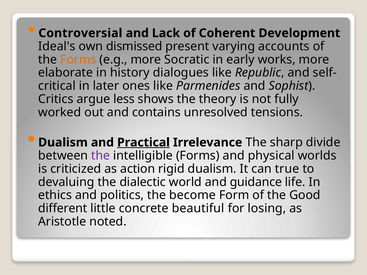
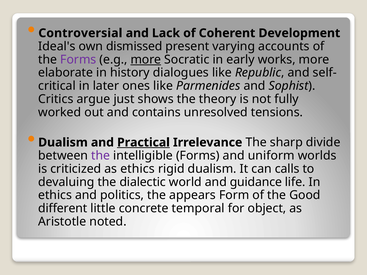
Forms colour: orange -> purple (78, 60)
more underline: none -> present (146, 60)
less: less -> just (124, 99)
physical: physical -> uniform (271, 156)
as action: action -> ethics (138, 169)
true: true -> calls (287, 169)
become: become -> appears (193, 195)
beautiful: beautiful -> temporal (198, 209)
losing: losing -> object (267, 209)
